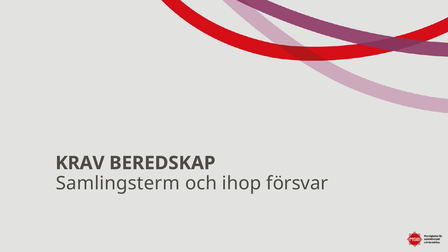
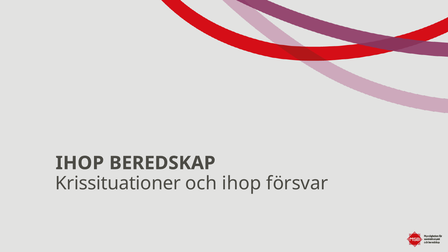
KRAV: KRAV -> IHOP (80, 163)
Samlingsterm: Samlingsterm -> Krissituationer (118, 183)
